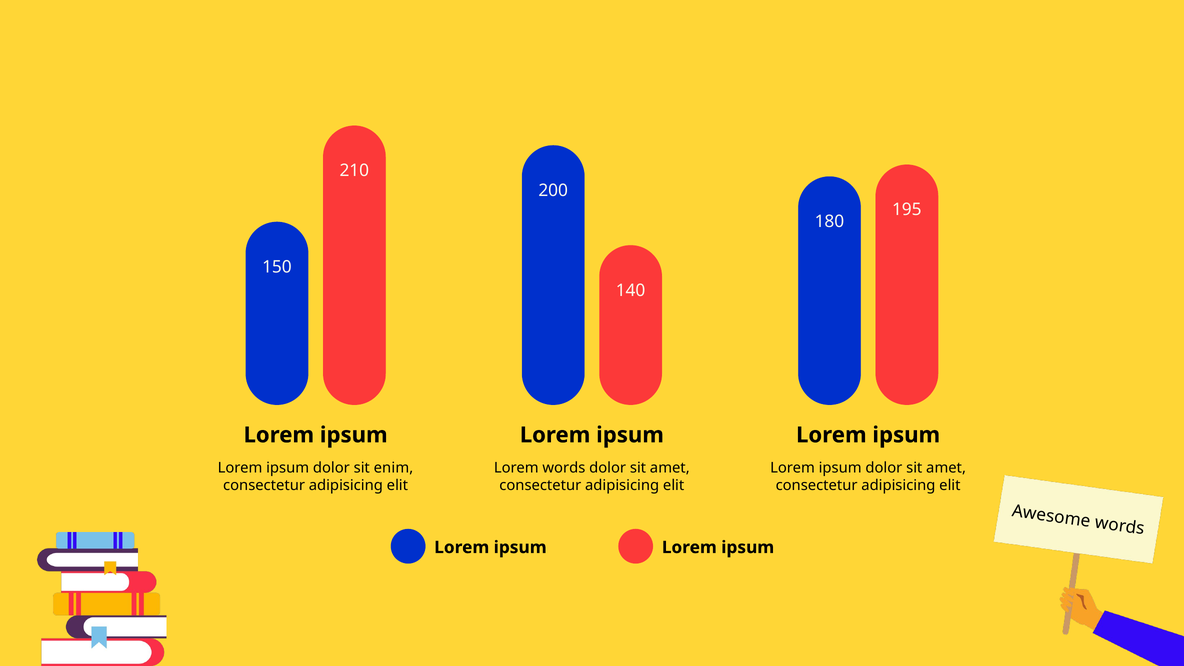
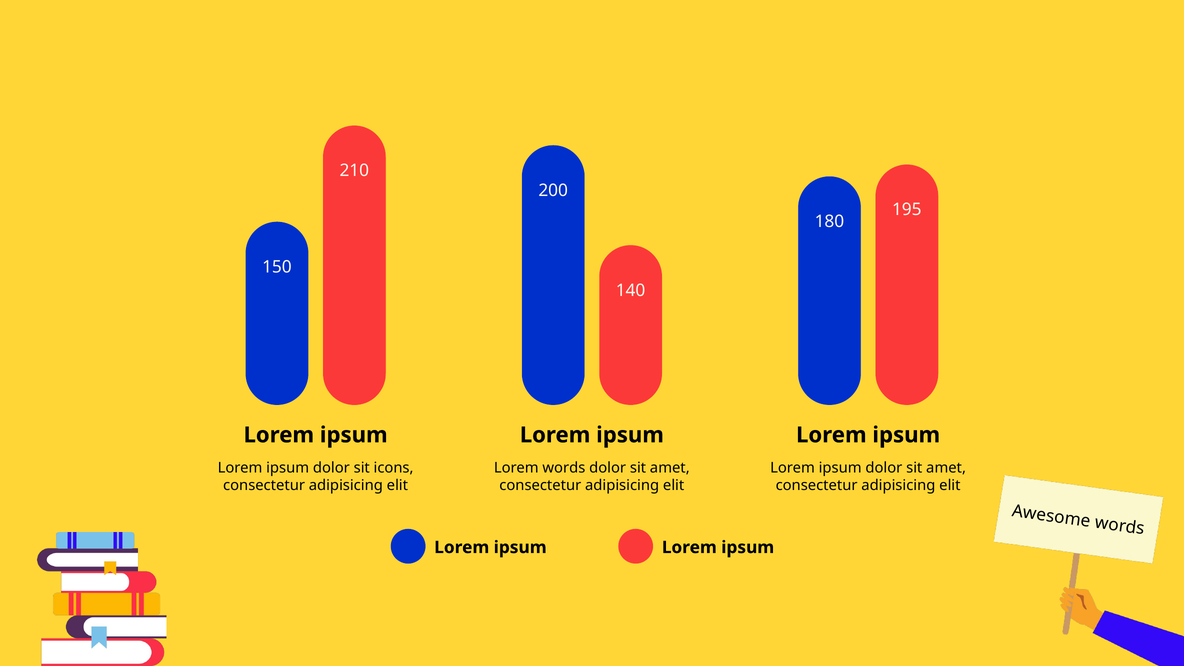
enim: enim -> icons (394, 468)
